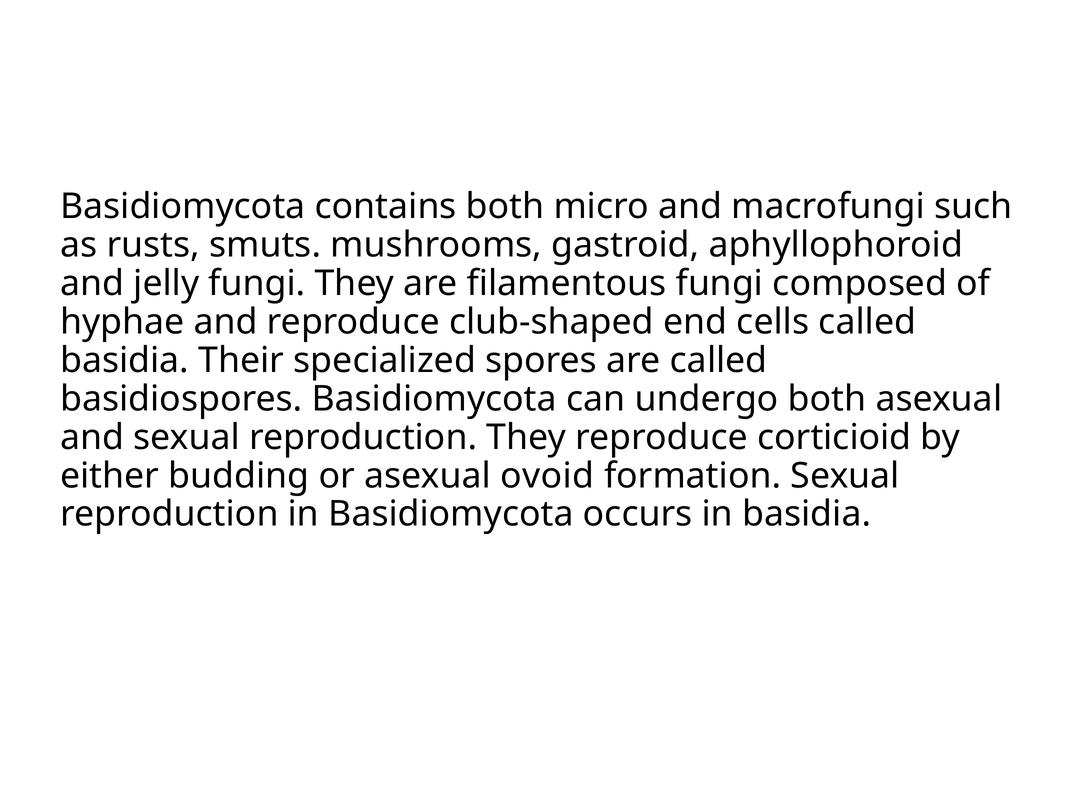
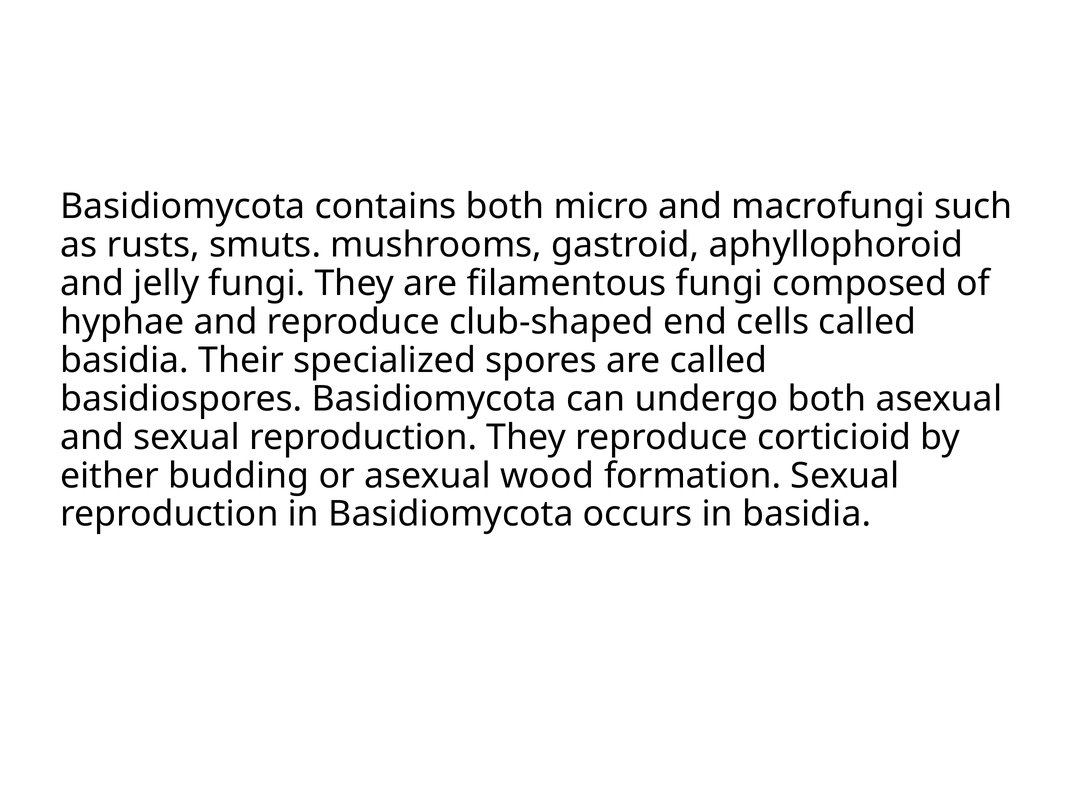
ovoid: ovoid -> wood (547, 476)
